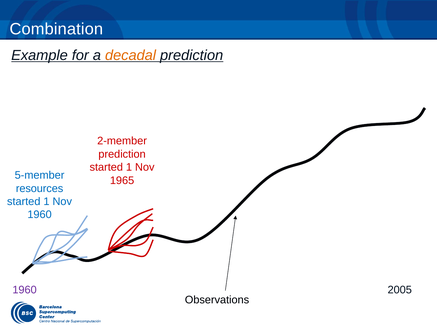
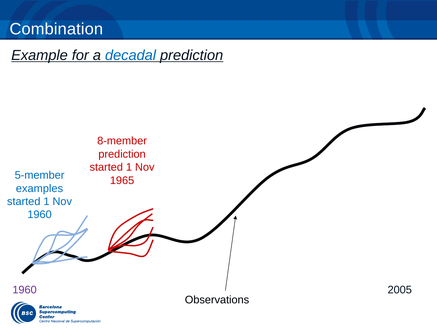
decadal colour: orange -> blue (131, 55)
2-member: 2-member -> 8-member (122, 141)
resources: resources -> examples (39, 188)
